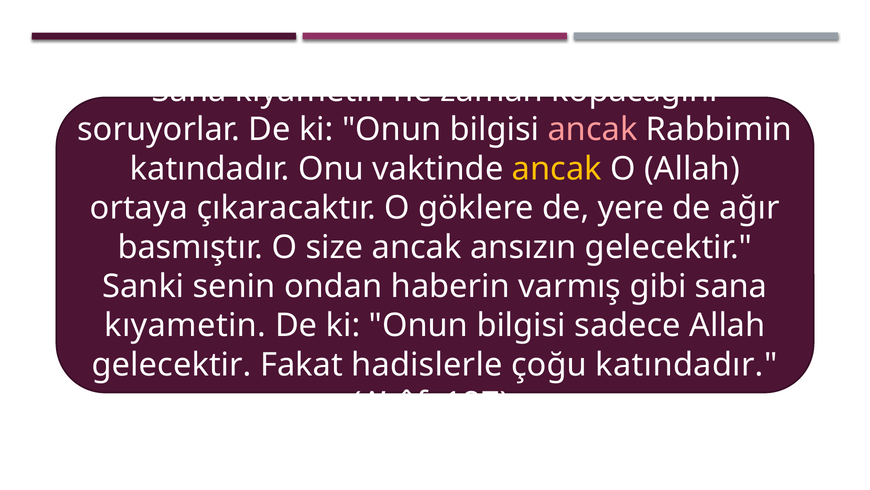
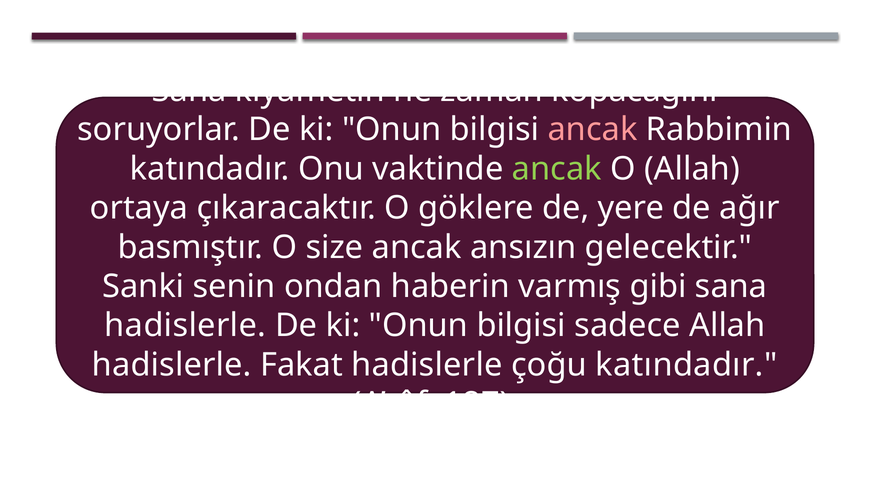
ancak colour: yellow -> light green (557, 169)
kıyametin: kıyametin -> hadislerle (185, 325)
gelecektir: gelecektir -> hadislerle (172, 364)
